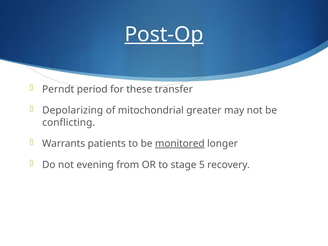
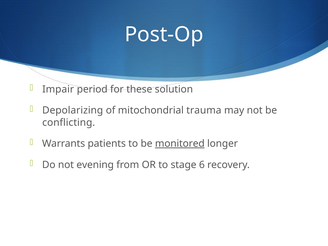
Post-Op underline: present -> none (164, 34)
Perndt: Perndt -> Impair (58, 89)
transfer: transfer -> solution (174, 89)
greater: greater -> trauma (204, 110)
5: 5 -> 6 (202, 165)
